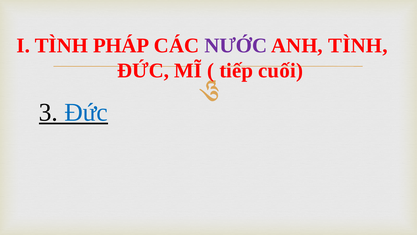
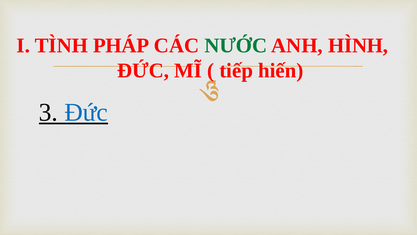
NƯỚC colour: purple -> green (236, 45)
ANH TÌNH: TÌNH -> HÌNH (358, 45)
cuối: cuối -> hiến (281, 70)
